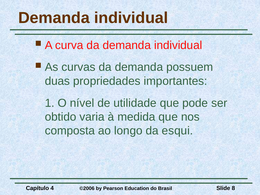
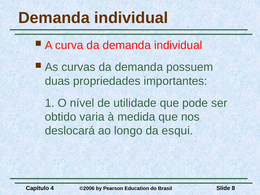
composta: composta -> deslocará (70, 131)
